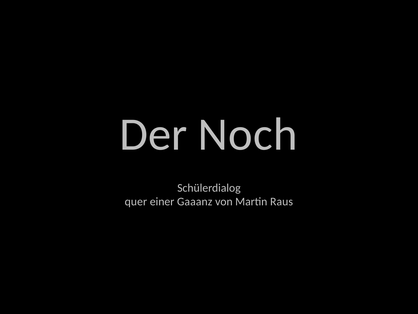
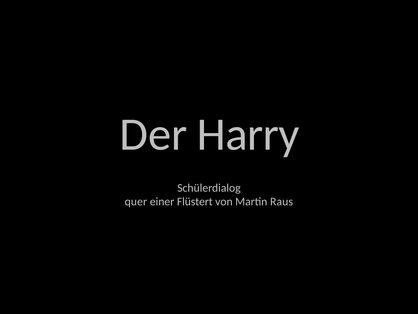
Noch: Noch -> Harry (248, 134)
Gaaanz: Gaaanz -> Flüstert (195, 201)
